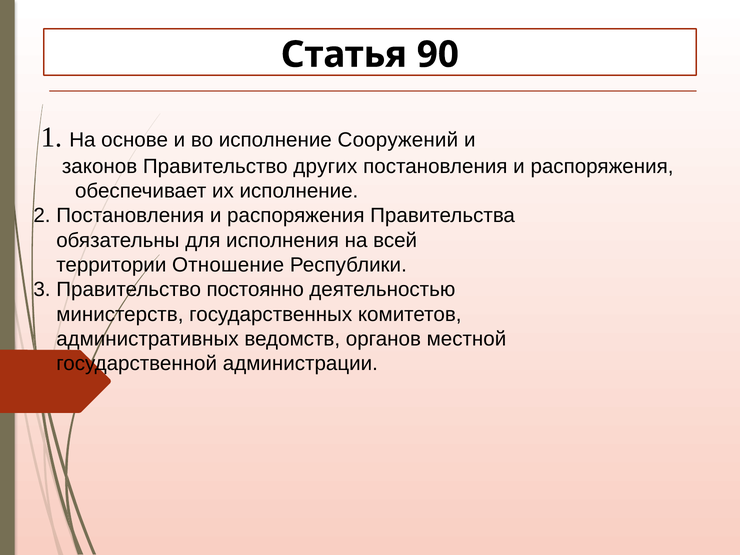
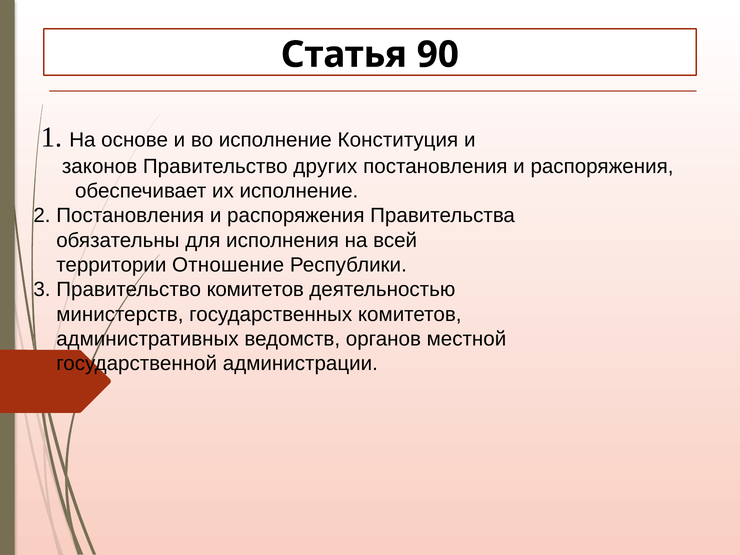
Сооружений: Сооружений -> Конституция (398, 140)
Правительство постоянно: постоянно -> комитетов (255, 290)
